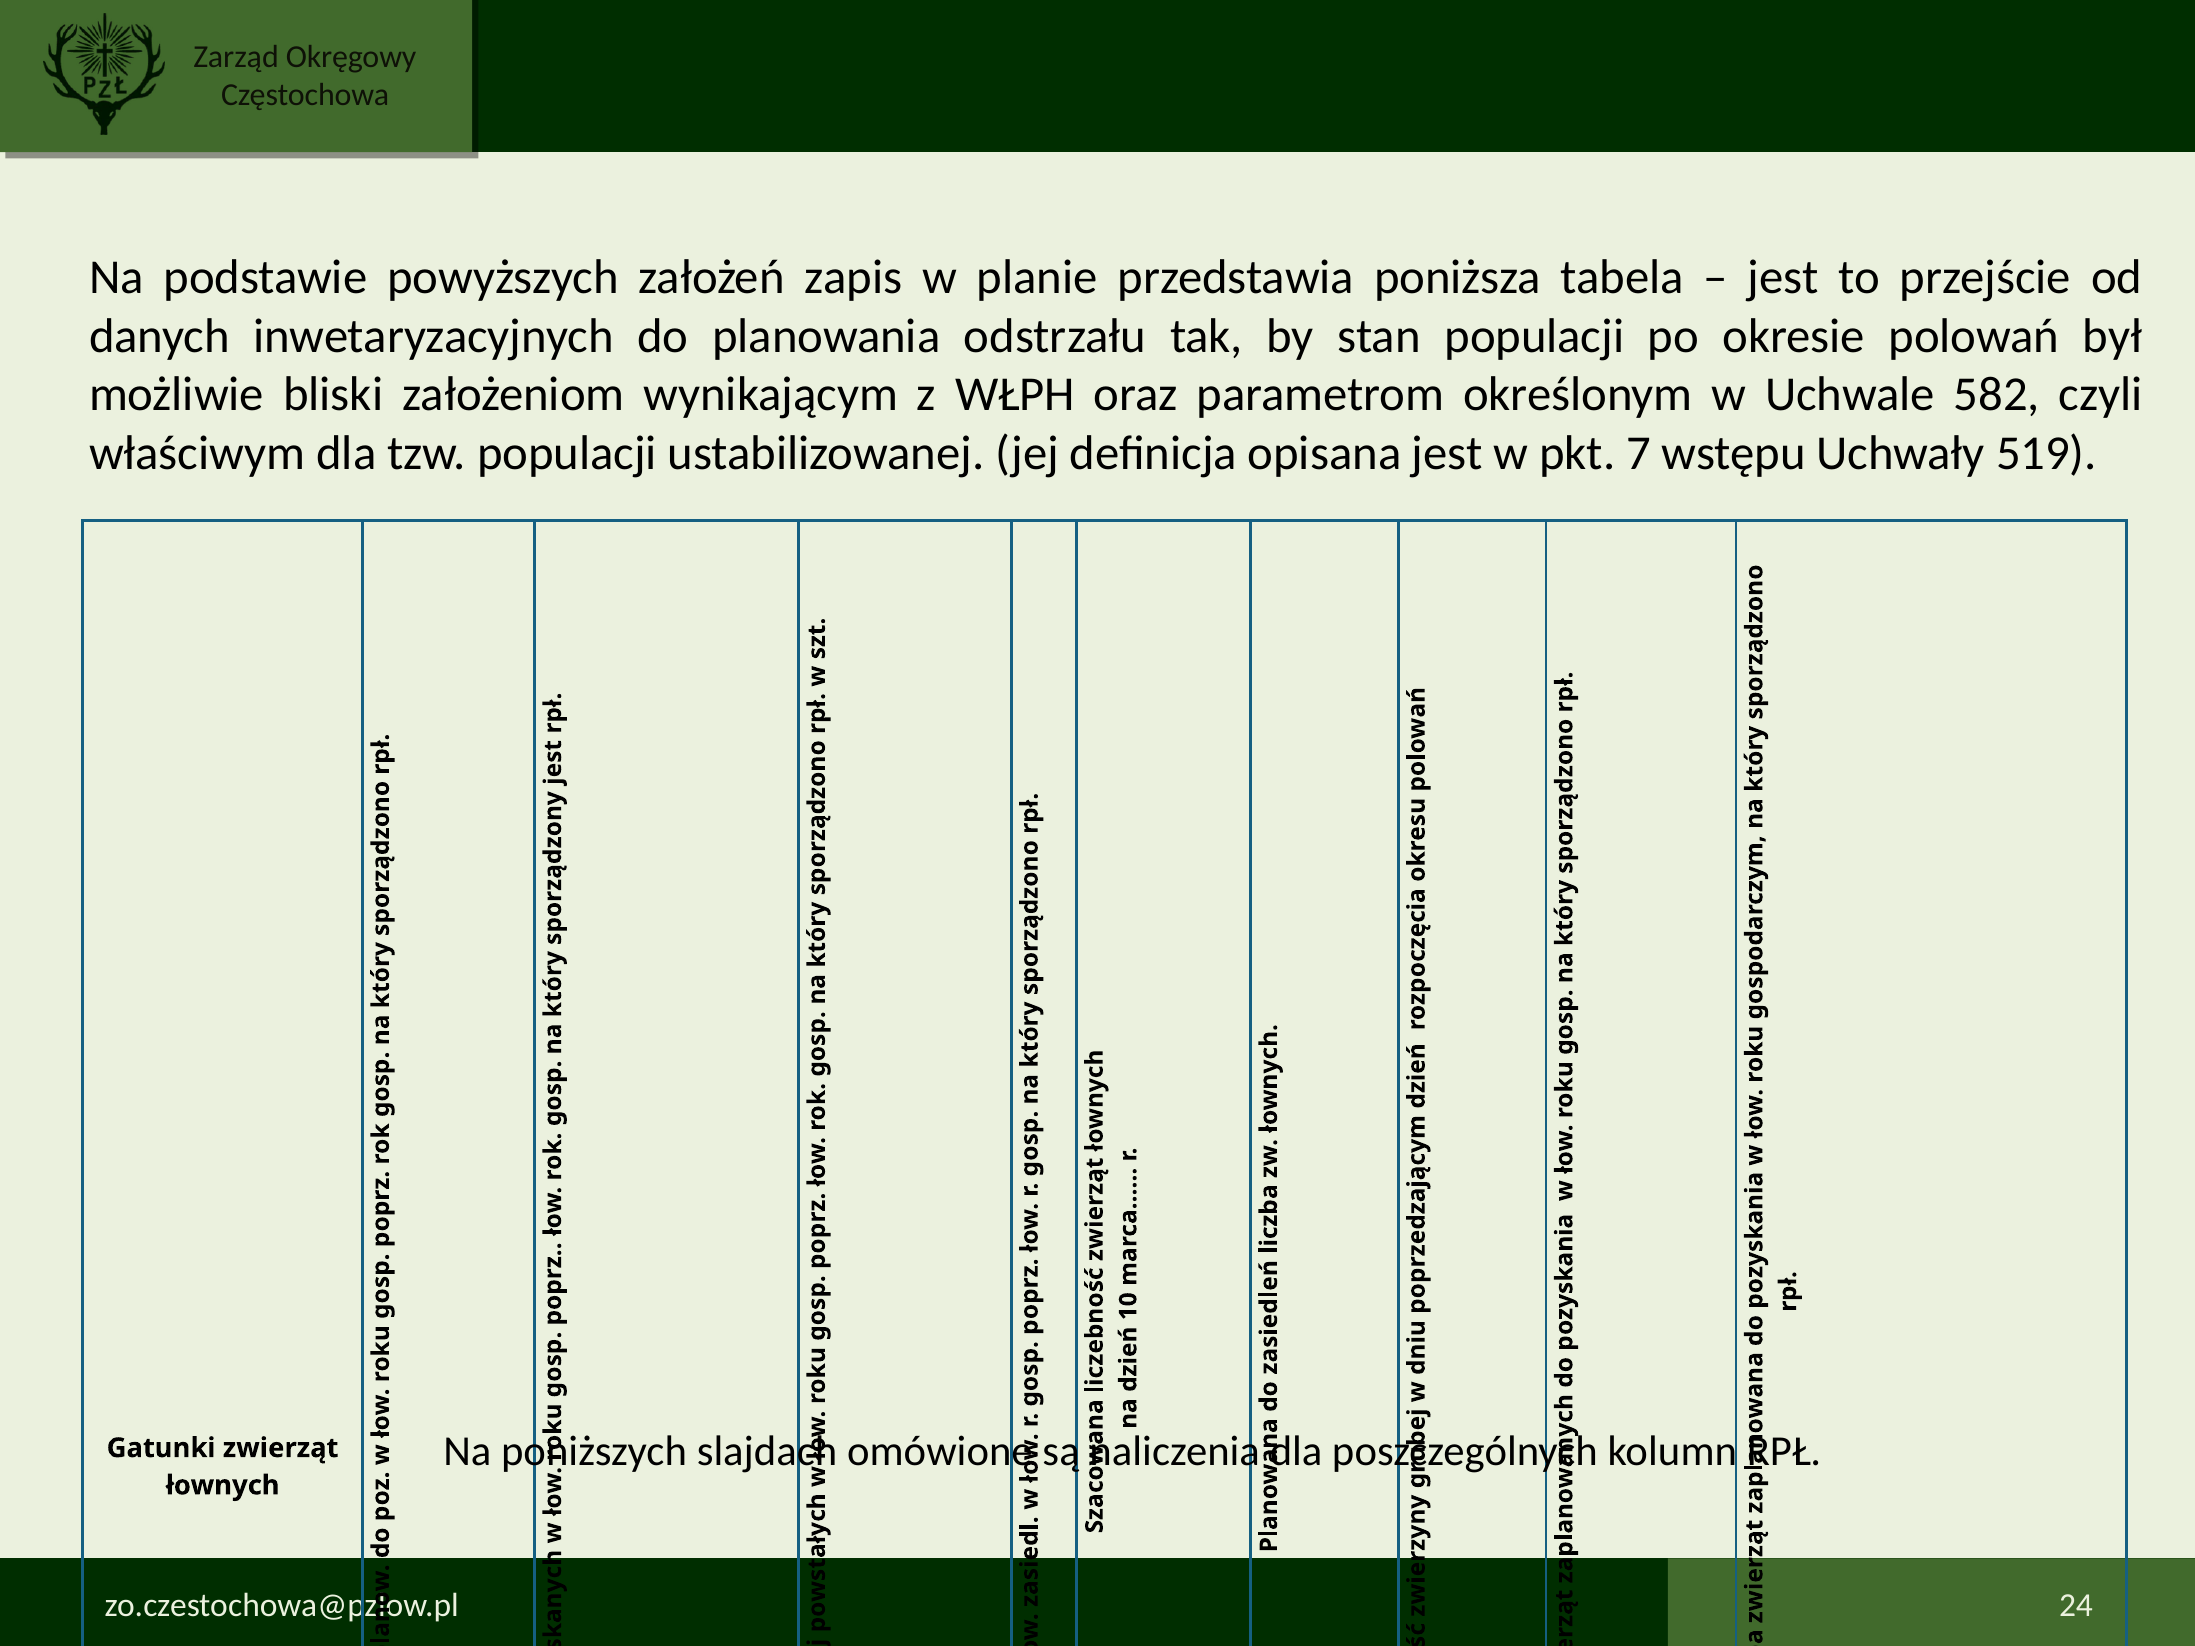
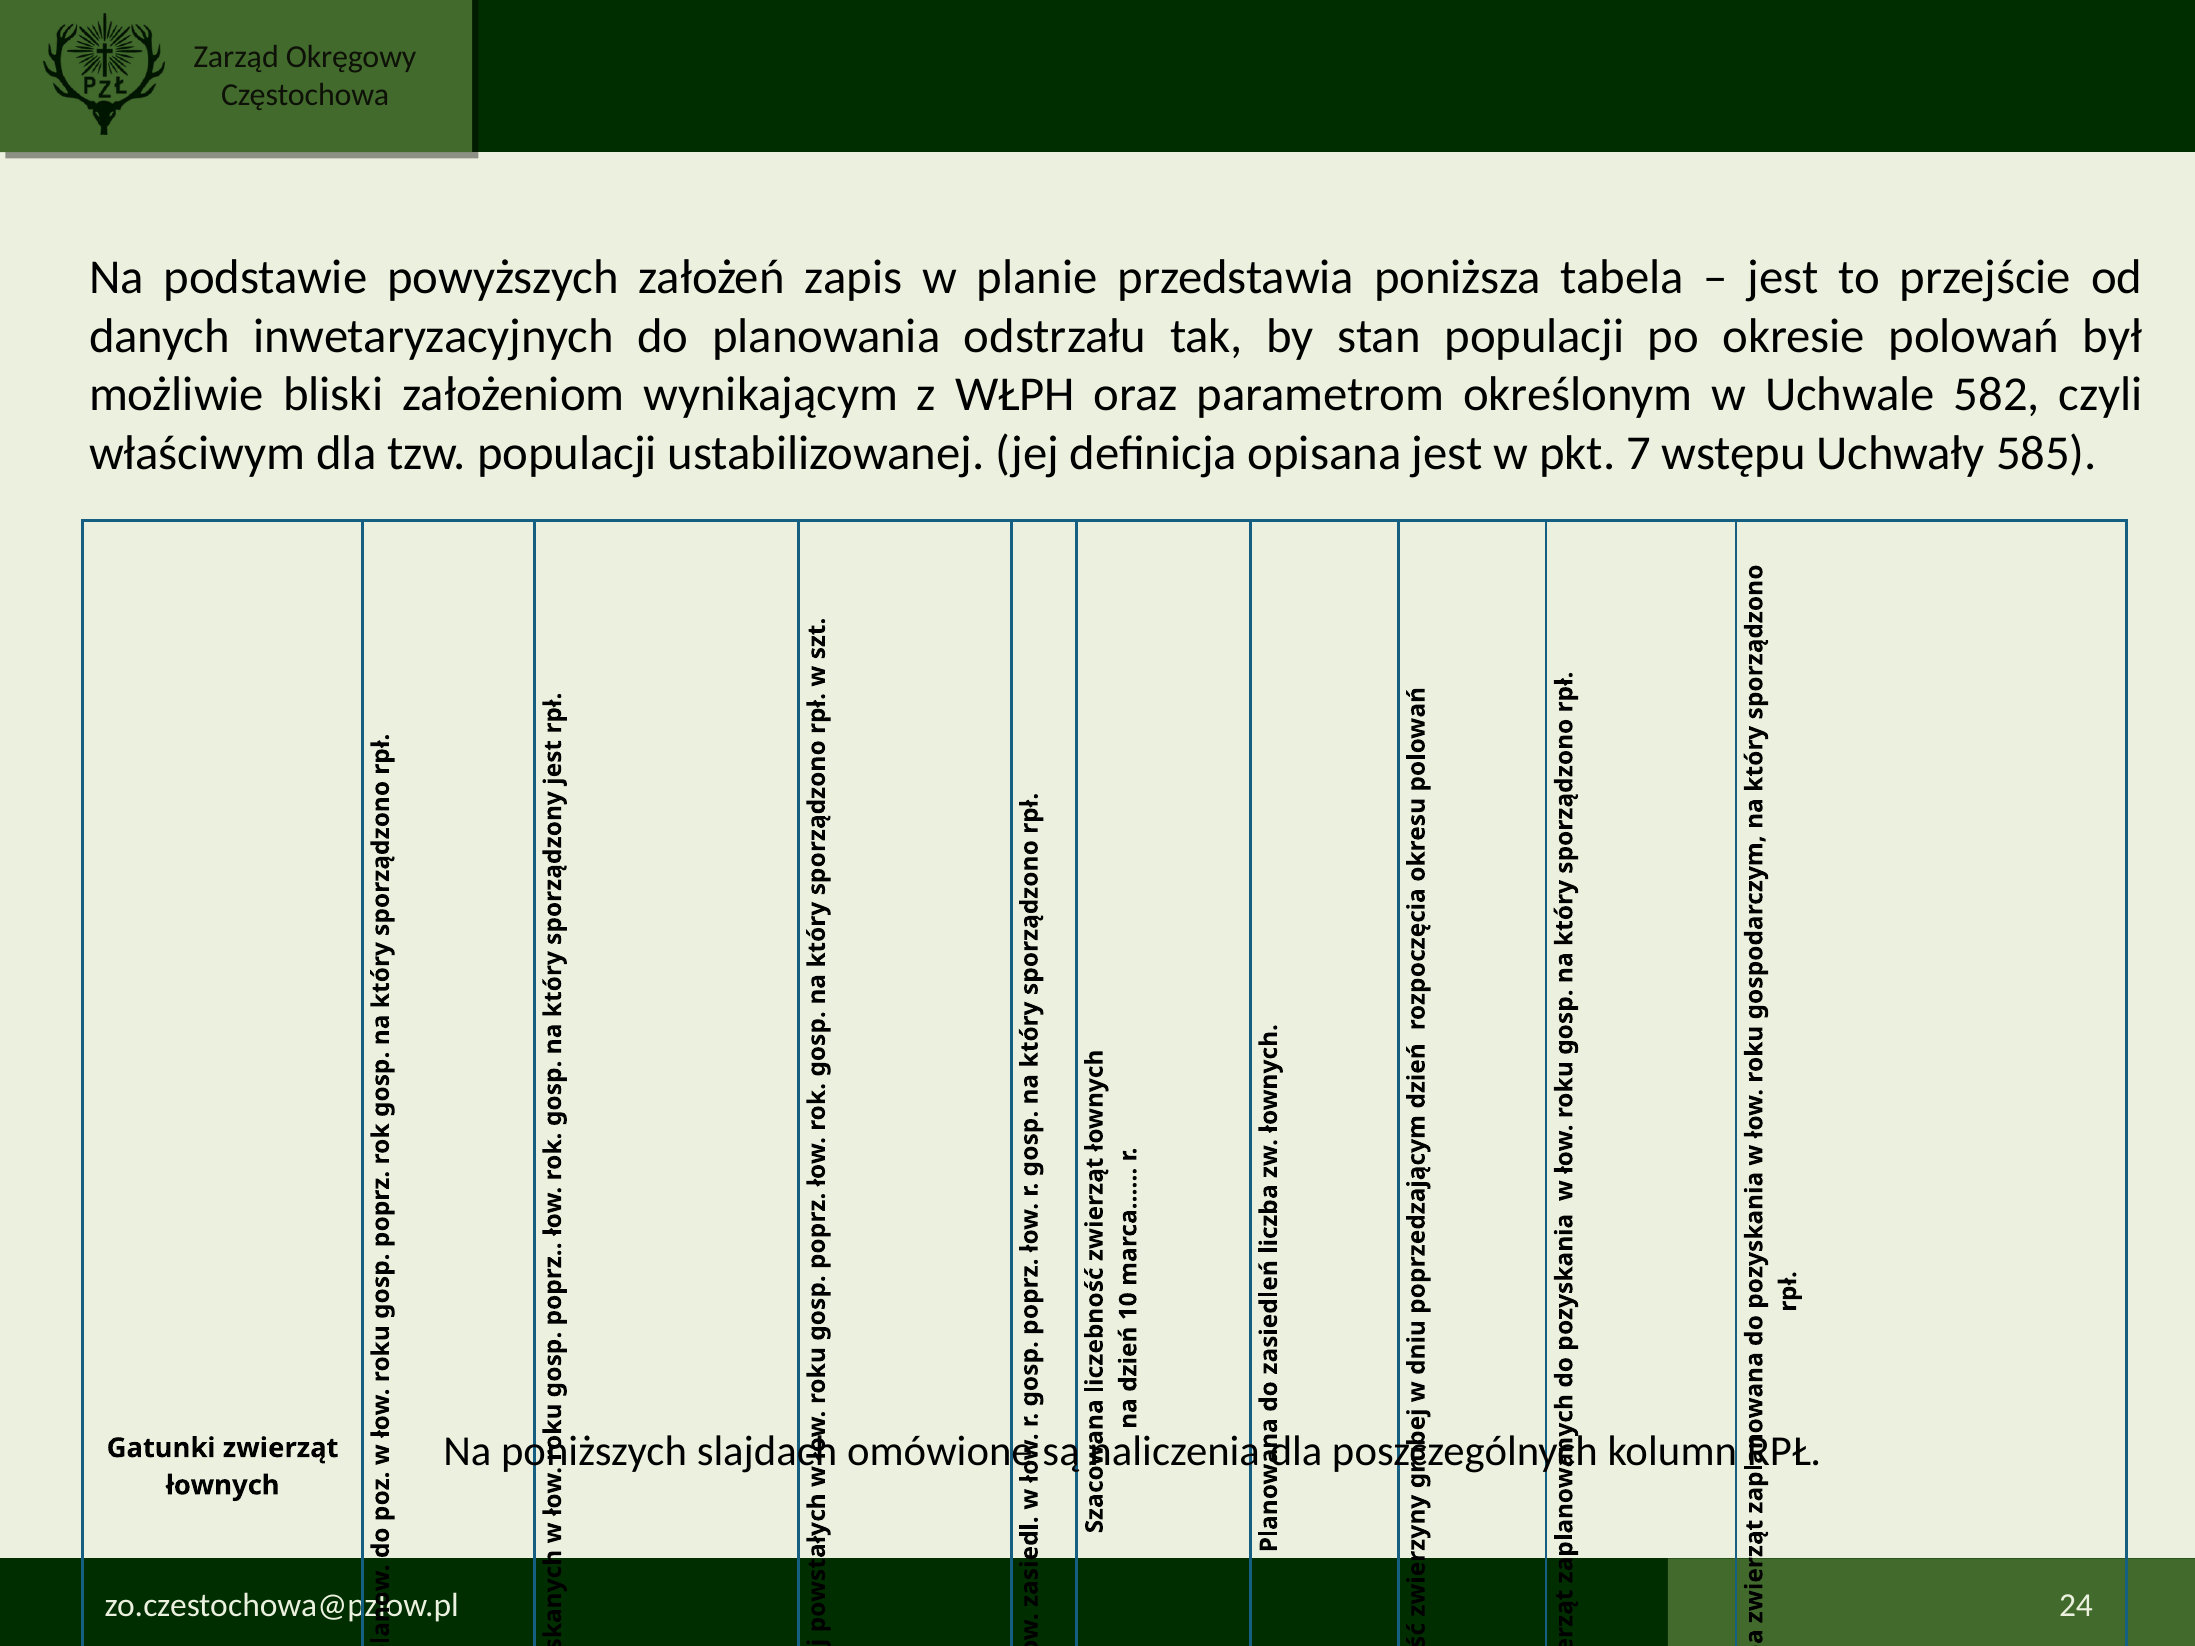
519: 519 -> 585 (2046, 453)
